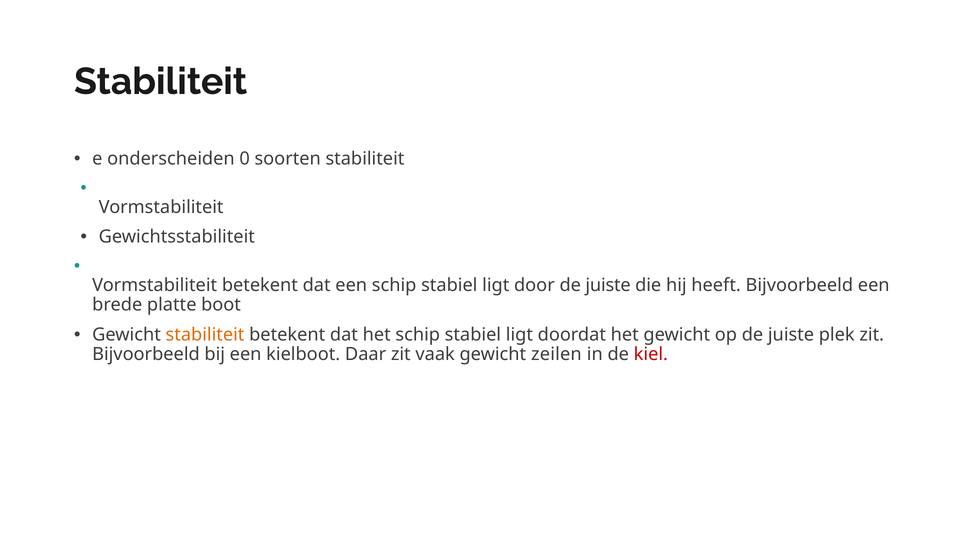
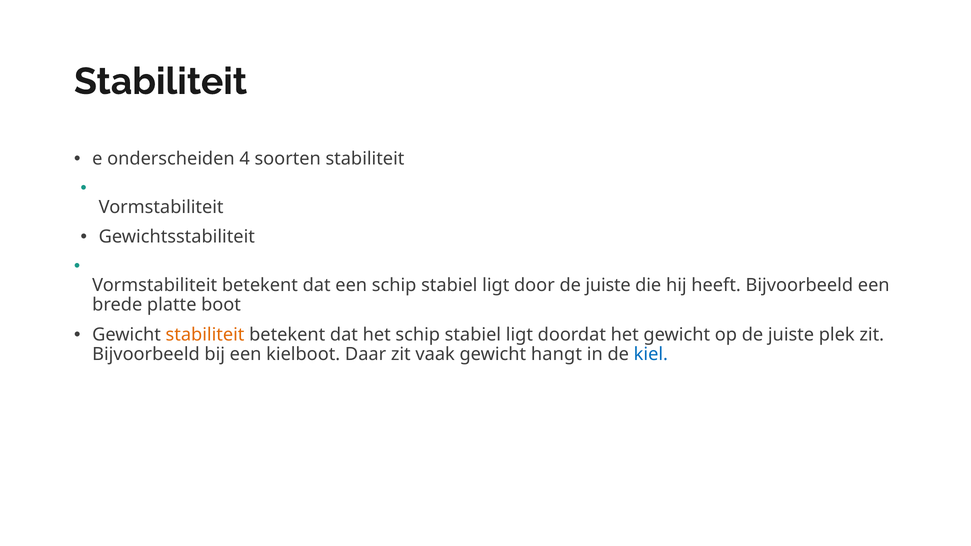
0: 0 -> 4 (245, 159)
zeilen: zeilen -> hangt (556, 354)
kiel colour: red -> blue (651, 354)
